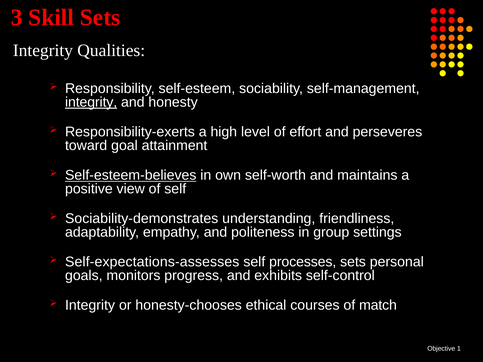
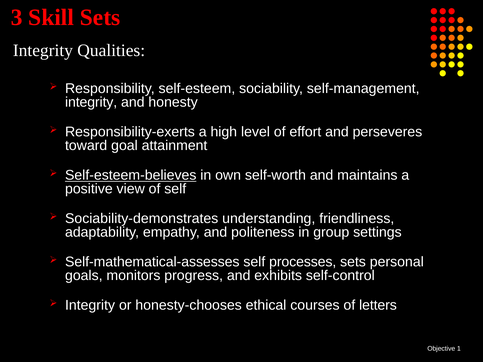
integrity underline: present -> none (91, 102)
Self-expectations-assesses: Self-expectations-assesses -> Self-mathematical-assesses (152, 262)
match: match -> letters (378, 305)
